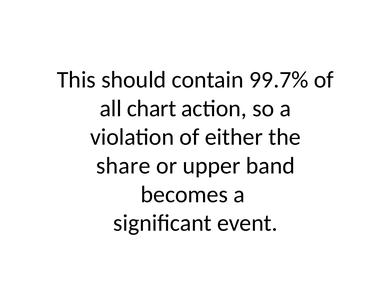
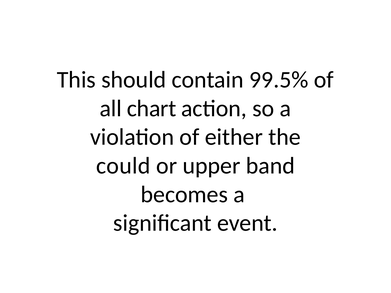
99.7%: 99.7% -> 99.5% (279, 80)
share: share -> could (123, 166)
